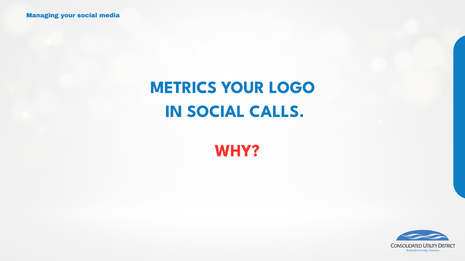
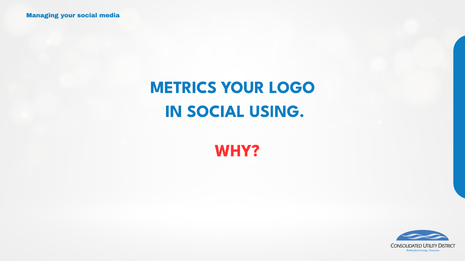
CALLS: CALLS -> USING (277, 112)
